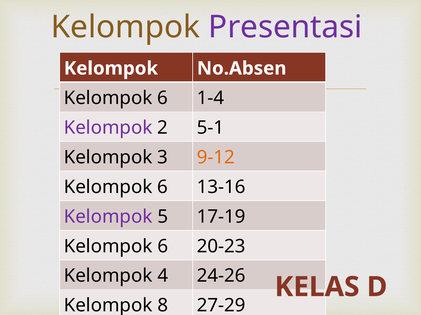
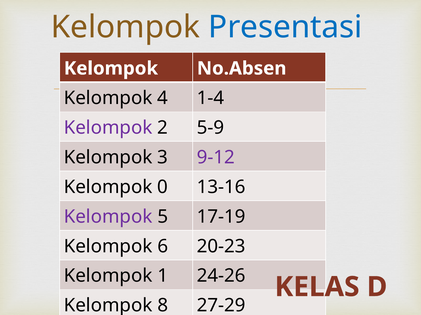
Presentasi colour: purple -> blue (285, 27)
6: 6 -> 4 (163, 98)
5-1: 5-1 -> 5-9 (211, 128)
9-12 colour: orange -> purple (216, 158)
6: 6 -> 0 (163, 187)
4: 4 -> 1 (163, 276)
